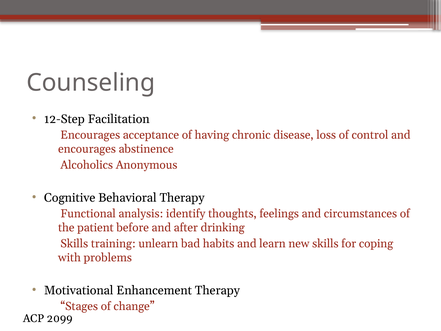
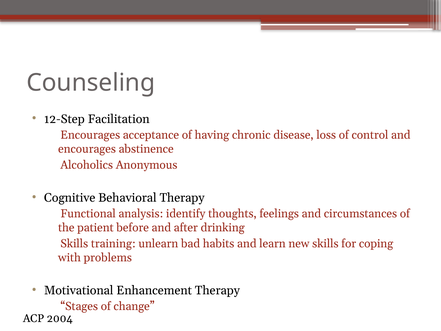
2099: 2099 -> 2004 (60, 318)
